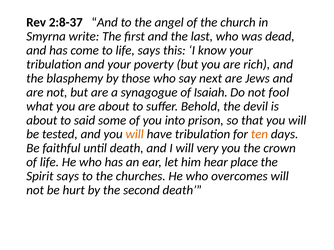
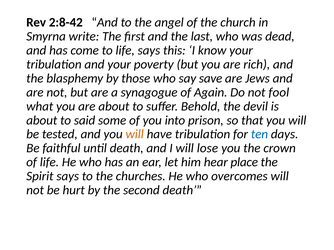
2:8-37: 2:8-37 -> 2:8-42 (66, 22)
next: next -> save (211, 78)
Isaiah: Isaiah -> Again (211, 92)
ten colour: orange -> blue (259, 134)
very: very -> lose (207, 148)
